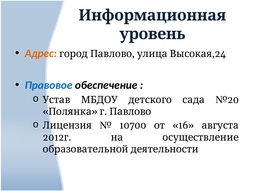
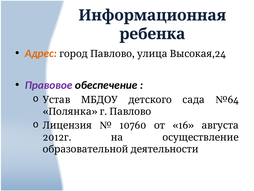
уровень: уровень -> ребенка (152, 34)
Правовое colour: blue -> purple (49, 85)
№20: №20 -> №64 (227, 99)
10700: 10700 -> 10760 (133, 125)
